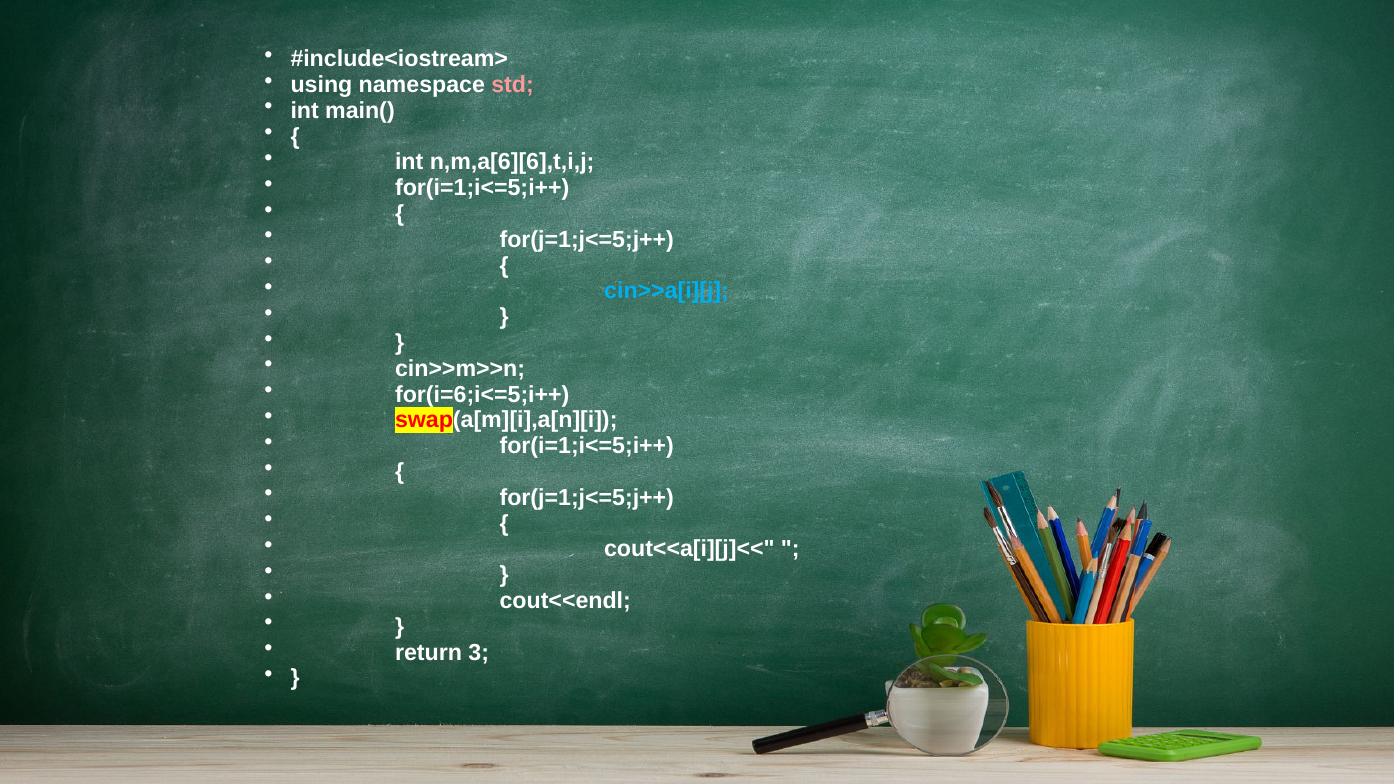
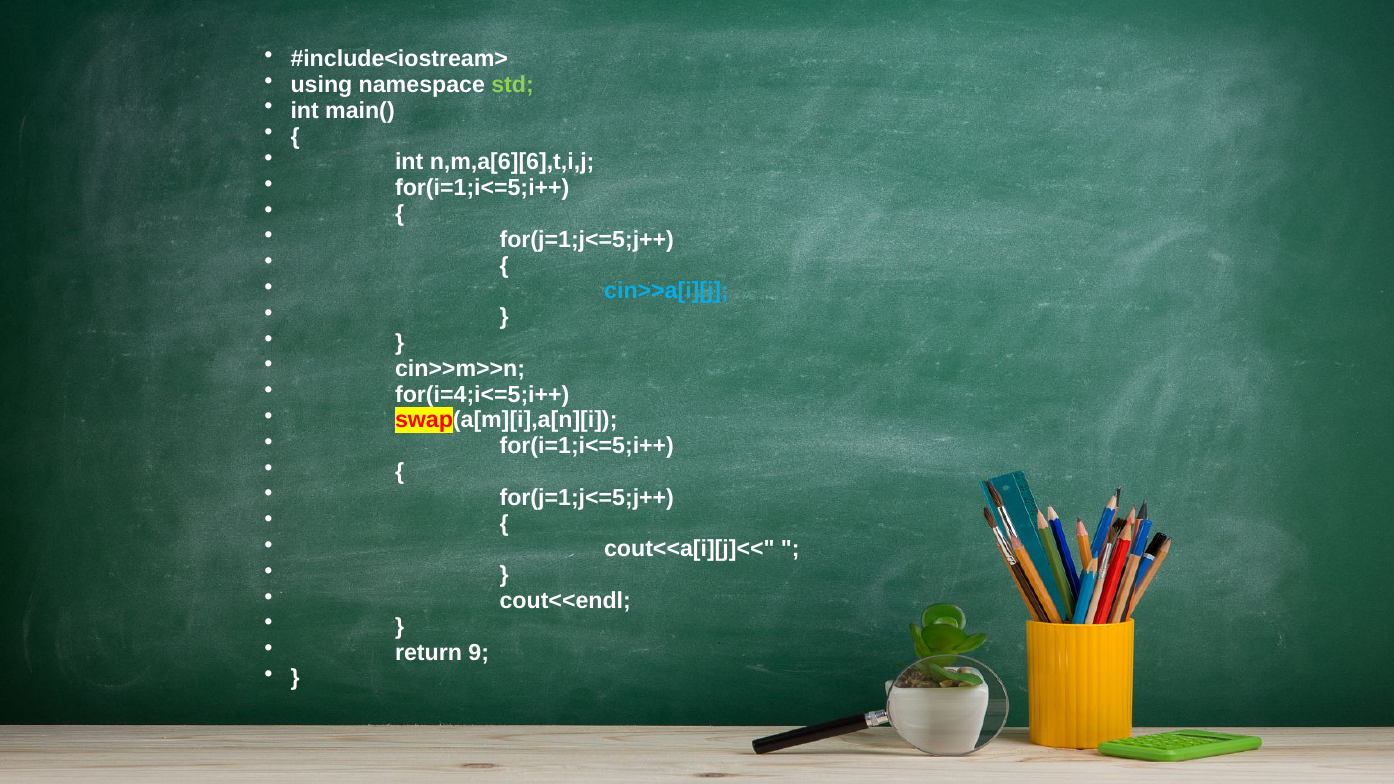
std colour: pink -> light green (513, 85)
for(i=6;i<=5;i++: for(i=6;i<=5;i++ -> for(i=4;i<=5;i++ (482, 394)
3: 3 -> 9 (479, 653)
